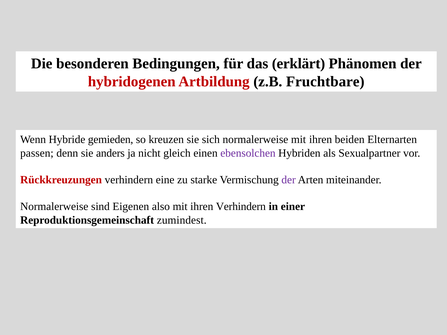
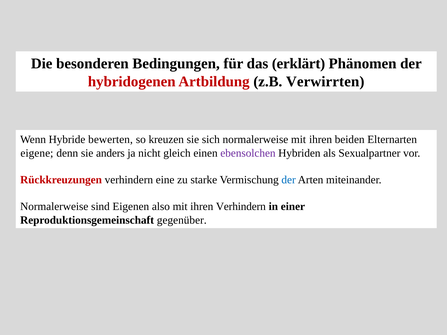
Fruchtbare: Fruchtbare -> Verwirrten (325, 82)
gemieden: gemieden -> bewerten (111, 140)
passen: passen -> eigene (37, 153)
der colour: purple -> blue (289, 180)
zumindest: zumindest -> gegenüber (182, 220)
